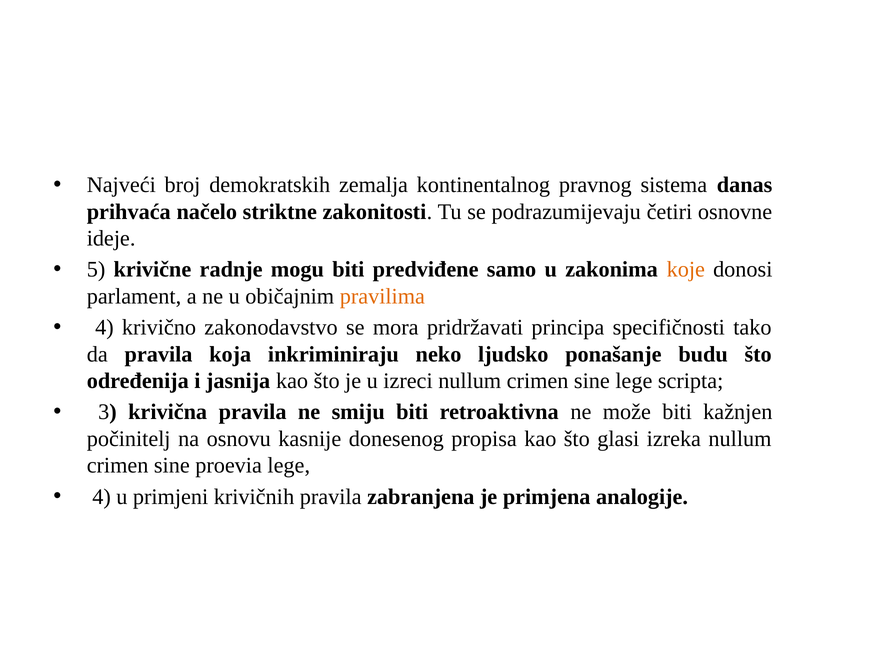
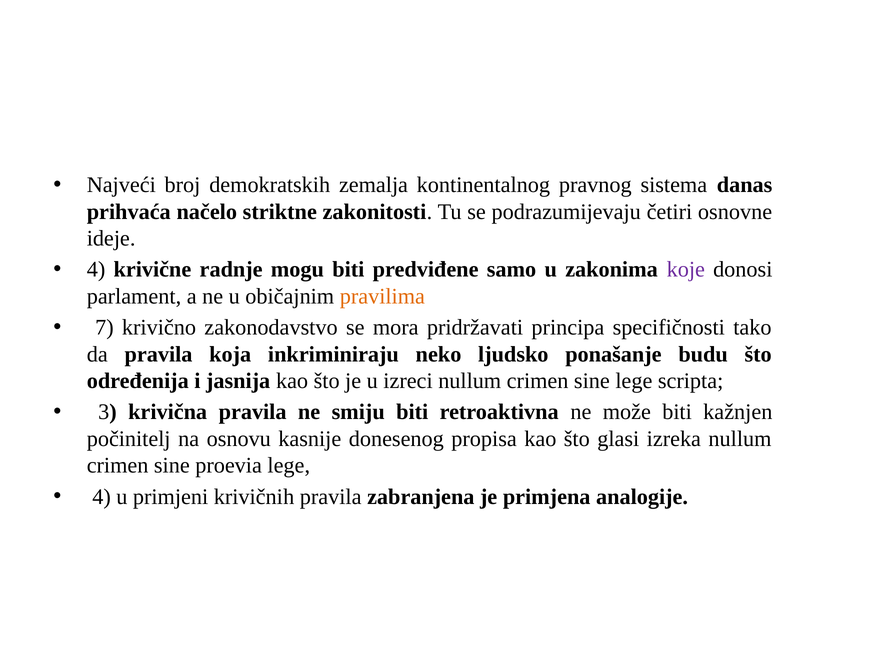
5: 5 -> 4 (96, 269)
koje colour: orange -> purple (686, 269)
4: 4 -> 7 (104, 327)
